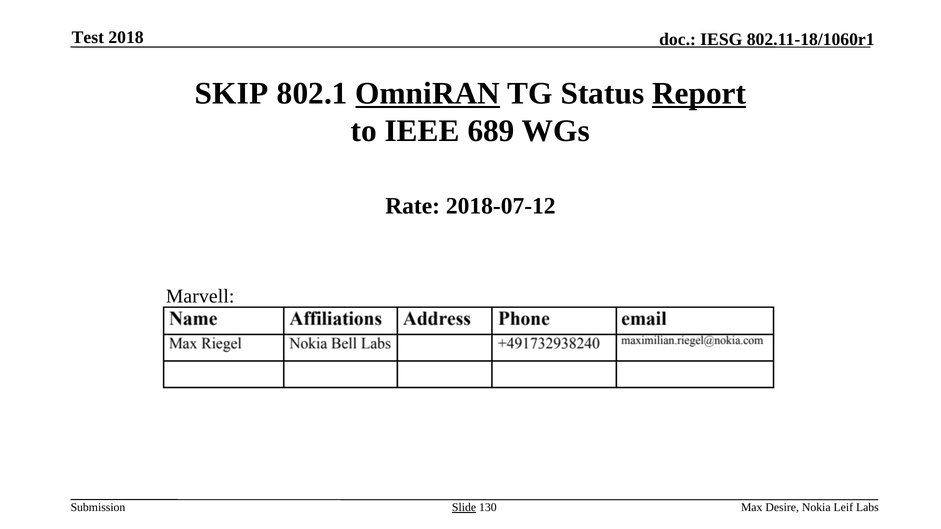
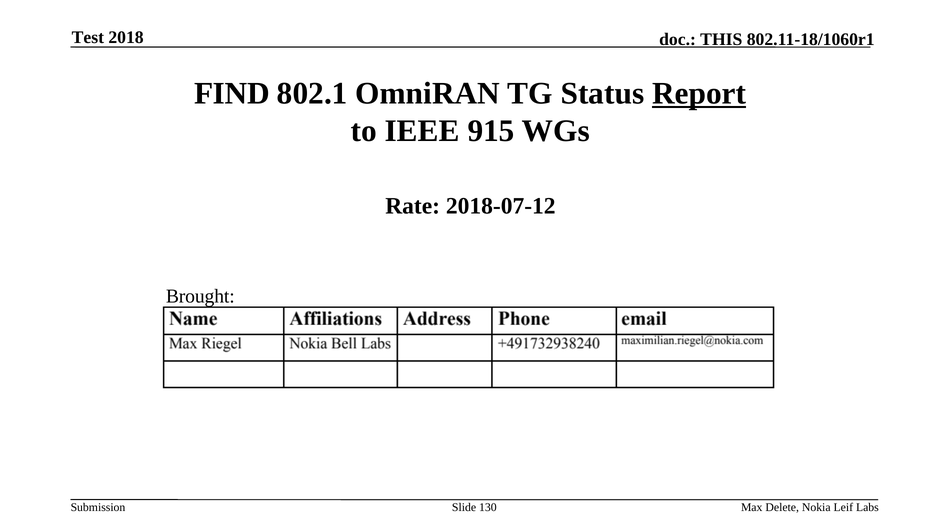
IESG: IESG -> THIS (721, 39)
SKIP: SKIP -> FIND (232, 94)
OmniRAN underline: present -> none (428, 94)
689: 689 -> 915 (491, 131)
Marvell: Marvell -> Brought (200, 296)
Slide underline: present -> none (464, 508)
Desire: Desire -> Delete (782, 508)
